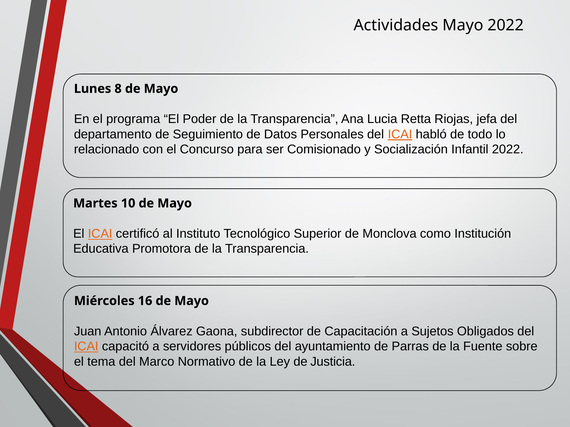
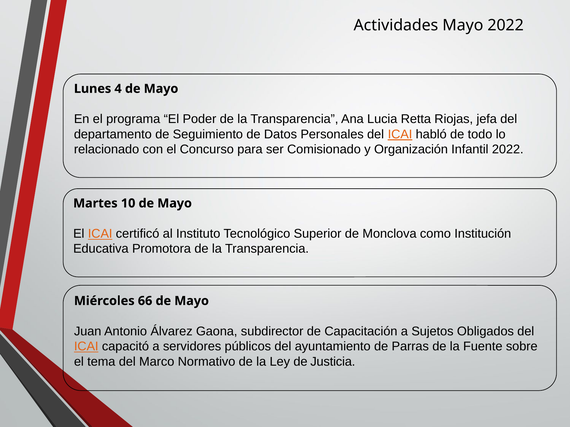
8: 8 -> 4 (118, 89)
Socialización: Socialización -> Organización (411, 150)
16: 16 -> 66 (145, 301)
